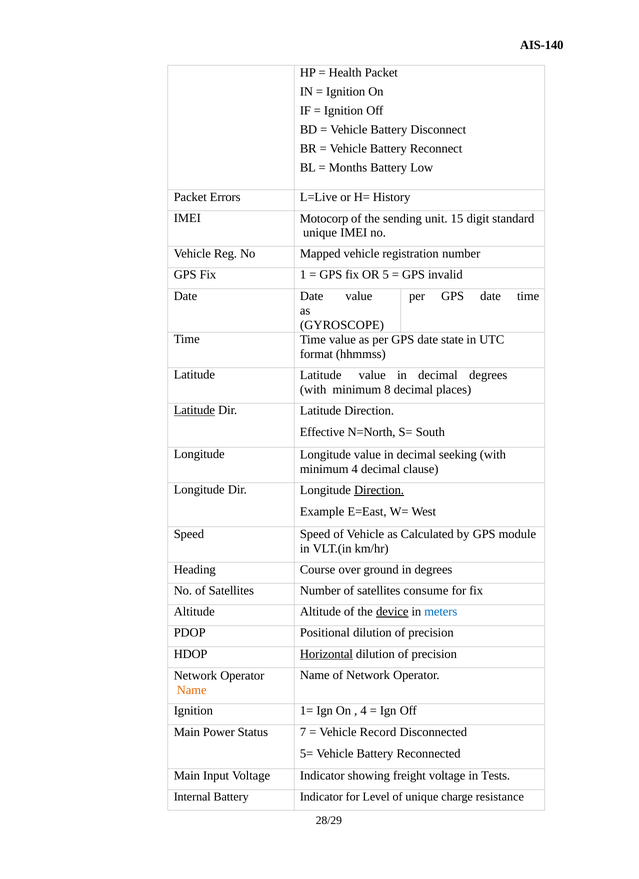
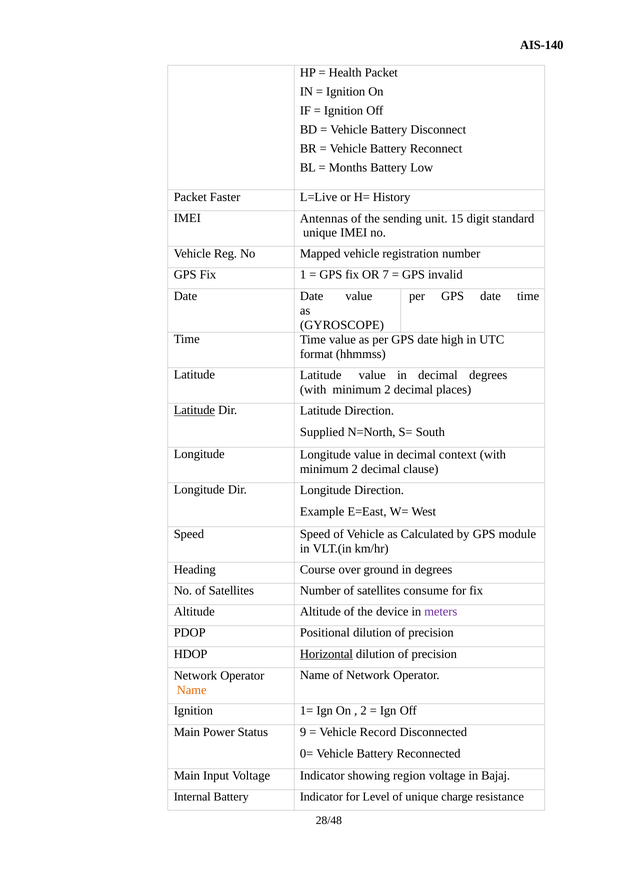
Errors: Errors -> Faster (225, 197)
Motocorp: Motocorp -> Antennas (324, 218)
5: 5 -> 7 (386, 275)
state: state -> high (452, 340)
8: 8 -> 2 (387, 390)
Effective: Effective -> Supplied (322, 432)
seeking: seeking -> context (458, 455)
4: 4 -> 2 (355, 469)
Direction underline: present -> none (379, 490)
device underline: present -> none (392, 612)
meters colour: blue -> purple (441, 612)
4: 4 -> 2 (364, 711)
7: 7 -> 9 (303, 732)
5=: 5= -> 0= (307, 754)
freight: freight -> region (409, 776)
Tests: Tests -> Bajaj (496, 776)
28/29: 28/29 -> 28/48 (329, 821)
